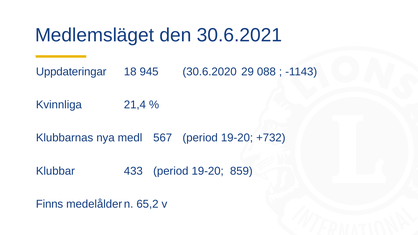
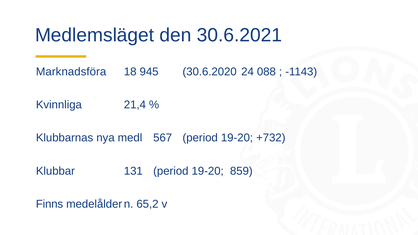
Uppdateringar: Uppdateringar -> Marknadsföra (71, 72)
29: 29 -> 24 (248, 72)
433: 433 -> 131 (133, 171)
